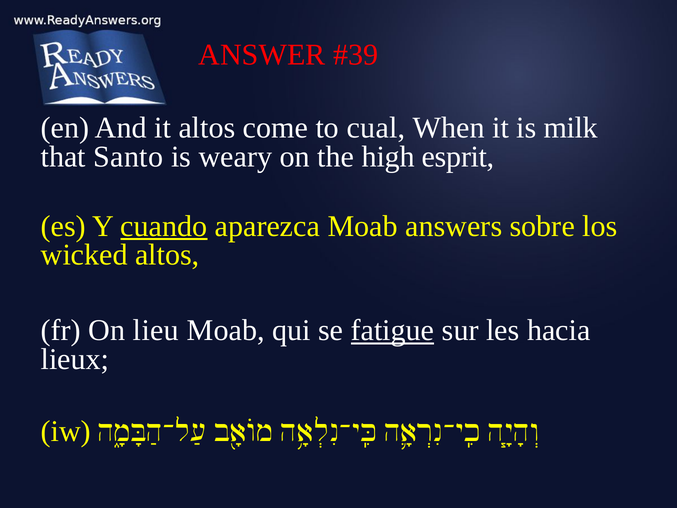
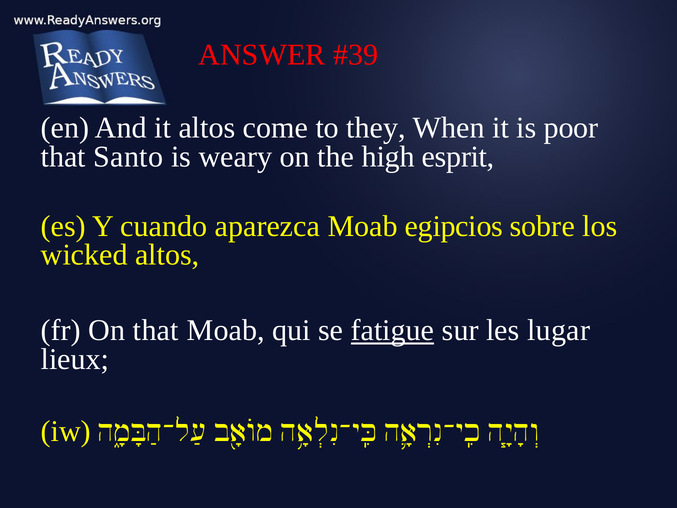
cual: cual -> they (376, 128)
milk: milk -> poor (571, 128)
cuando underline: present -> none (164, 226)
answers: answers -> egipcios (454, 226)
On lieu: lieu -> that (156, 330)
hacia: hacia -> lugar (559, 330)
